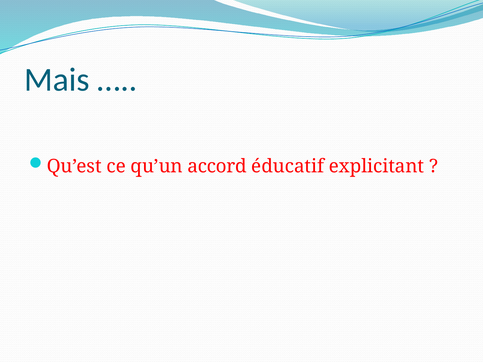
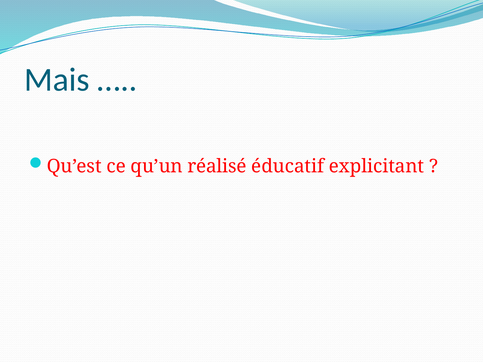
accord: accord -> réalisé (217, 166)
